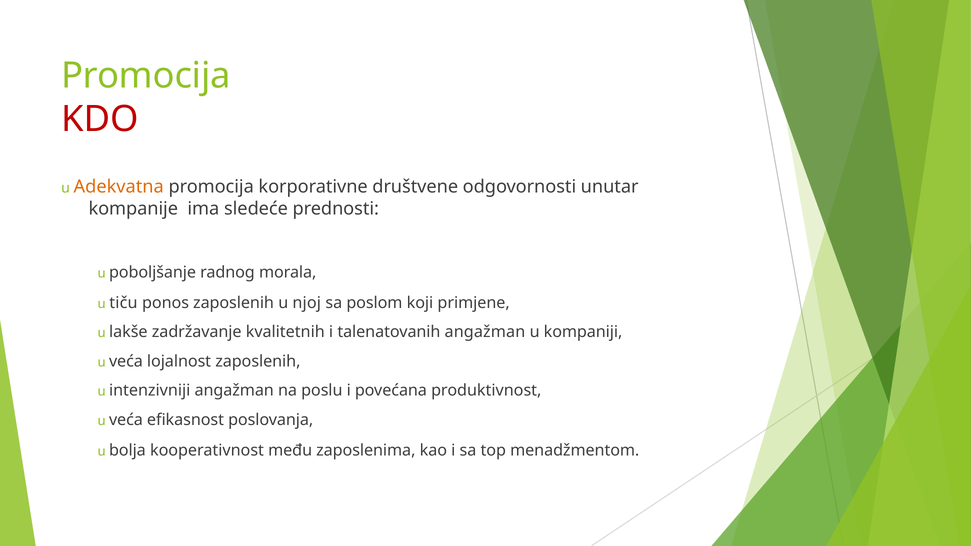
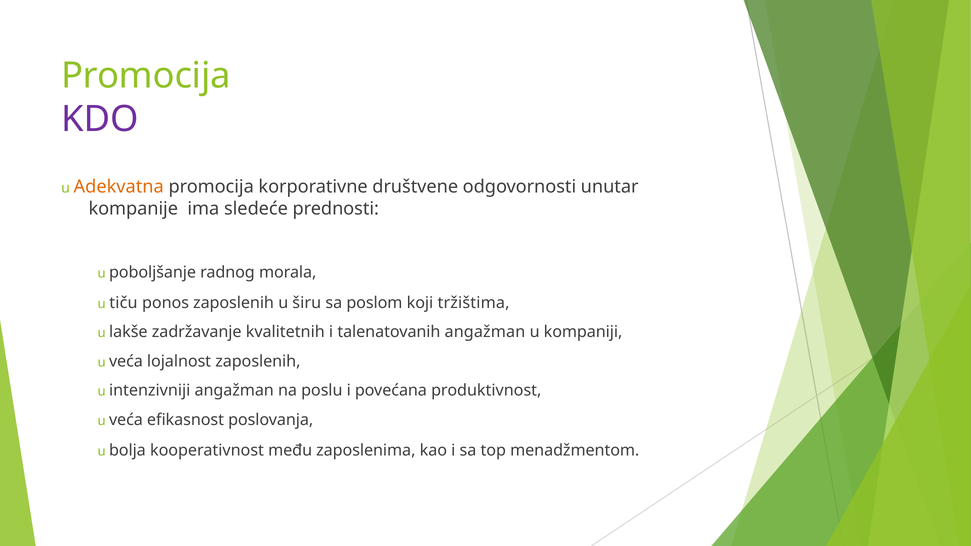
KDO colour: red -> purple (100, 119)
njoj: njoj -> širu (307, 303)
primjene: primjene -> tržištima (474, 303)
